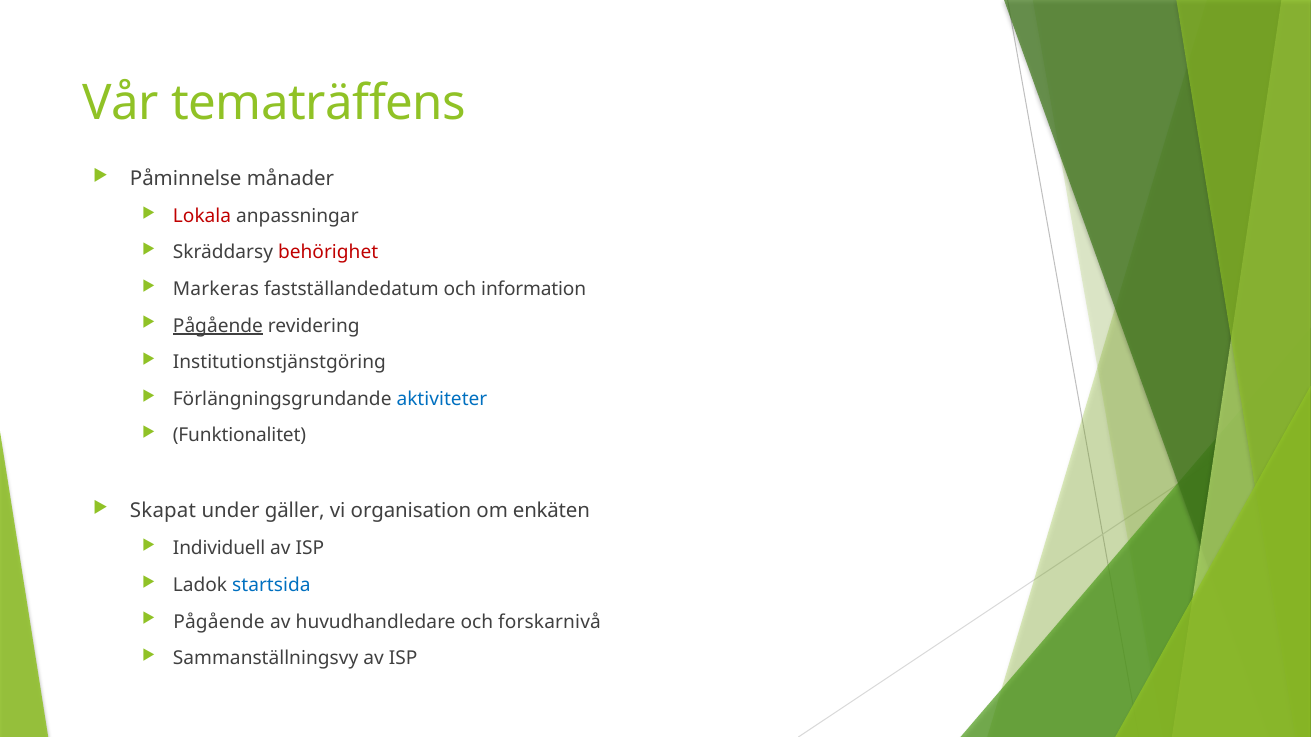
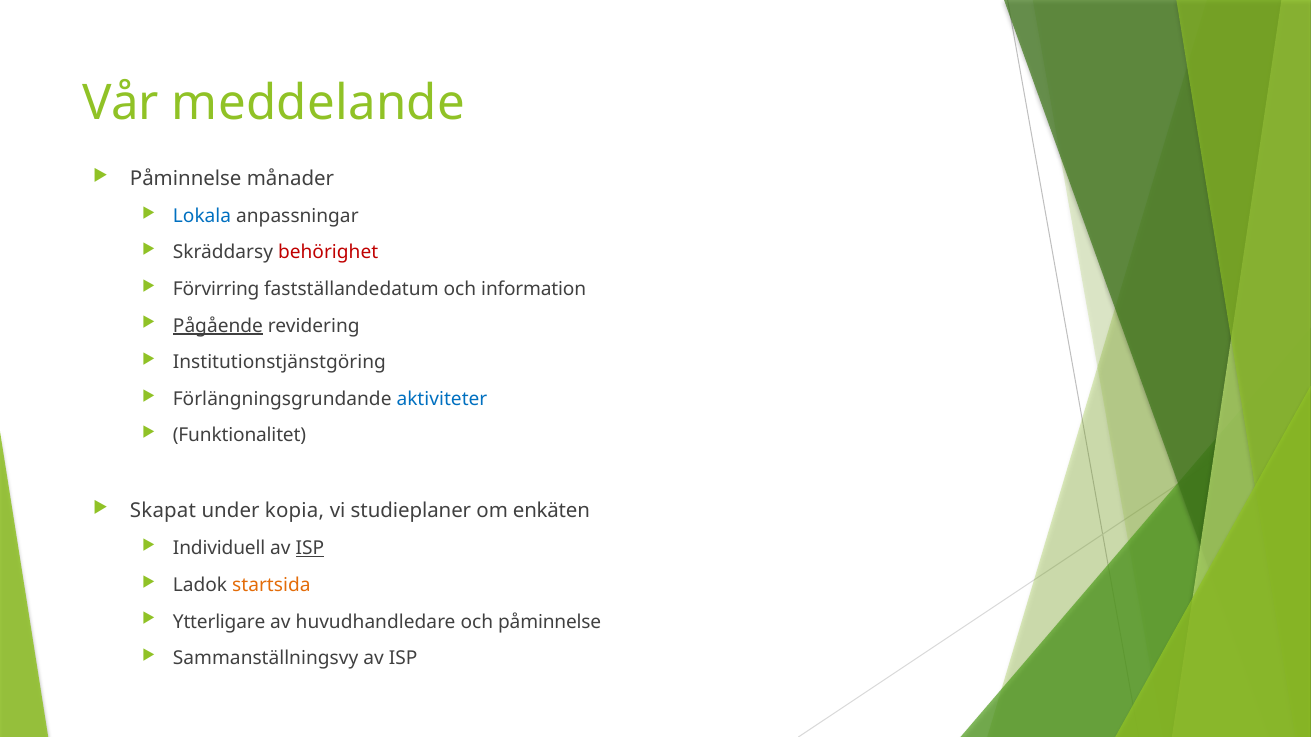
tematräffens: tematräffens -> meddelande (318, 103)
Lokala colour: red -> blue (202, 216)
Markeras: Markeras -> Förvirring (216, 289)
gäller: gäller -> kopia (295, 512)
organisation: organisation -> studieplaner (411, 512)
ISP underline: none -> present (310, 549)
startsida colour: blue -> orange (271, 585)
Pågående: Pågående -> Ytterligare (219, 622)
och forskarnivå: forskarnivå -> påminnelse (550, 622)
